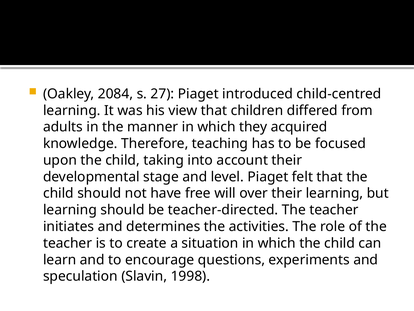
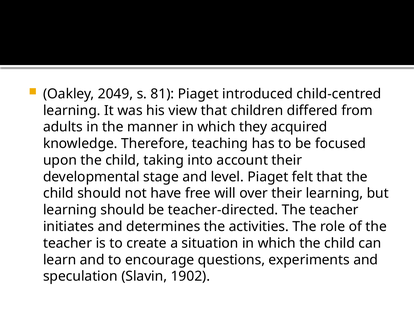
2084: 2084 -> 2049 (116, 94)
27: 27 -> 81 (162, 94)
1998: 1998 -> 1902 (190, 276)
